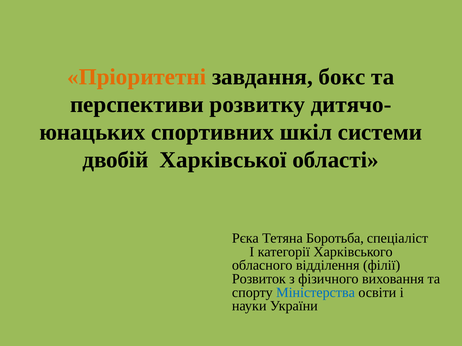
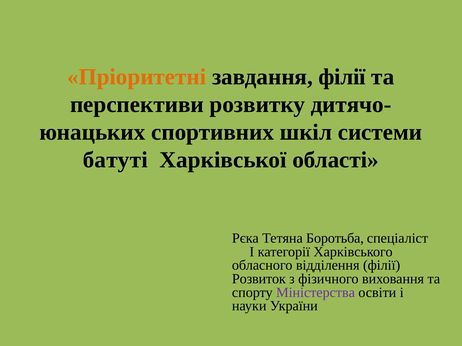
завдання бокс: бокс -> філії (342, 77)
двобій: двобій -> батуті (115, 160)
Міністерства colour: blue -> purple (316, 293)
